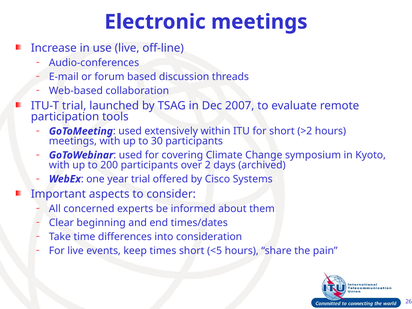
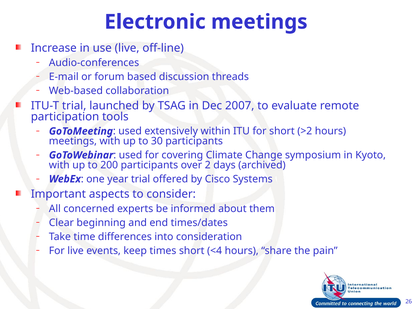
<5: <5 -> <4 (215, 251)
